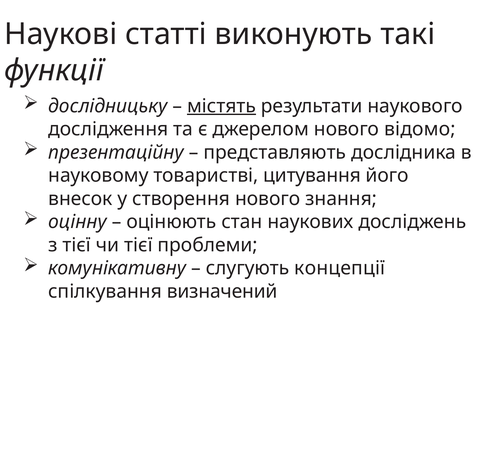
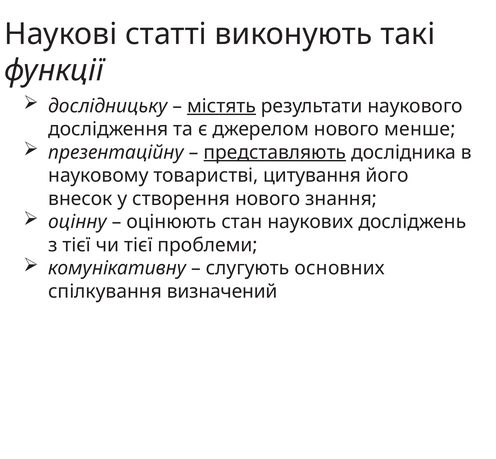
відомо: відомо -> менше (420, 129)
представляють underline: none -> present (275, 152)
концепції: концепції -> основних (340, 268)
